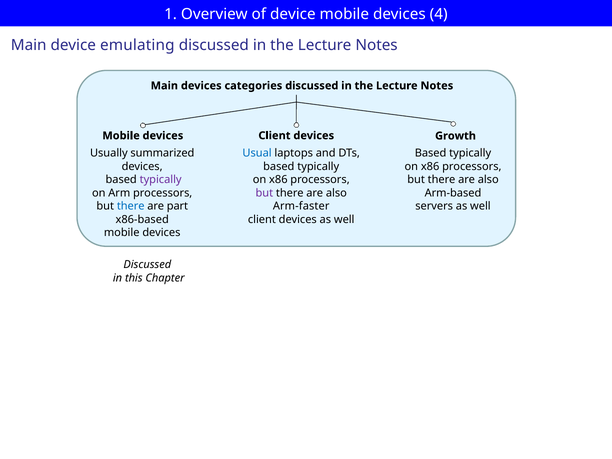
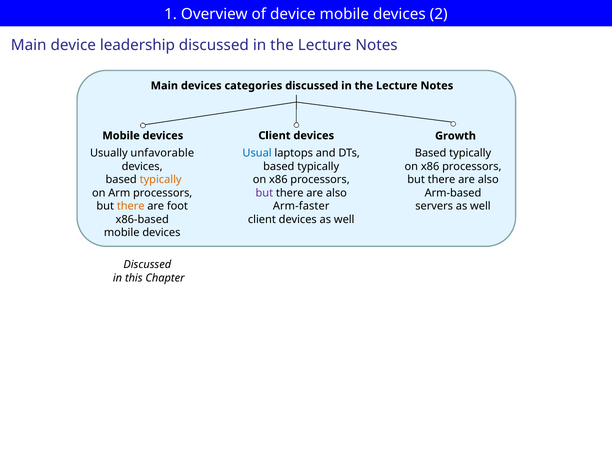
4: 4 -> 2 (439, 14)
emulating: emulating -> leadership (137, 45)
summarized: summarized -> unfavorable (162, 153)
typically colour: purple -> orange (161, 180)
there colour: blue -> orange (131, 206)
part: part -> foot (177, 206)
